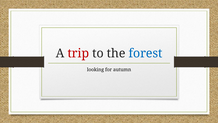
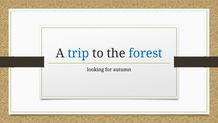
trip colour: red -> blue (78, 53)
